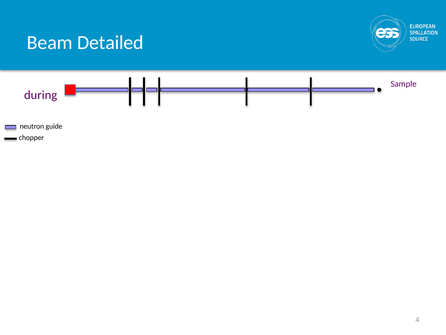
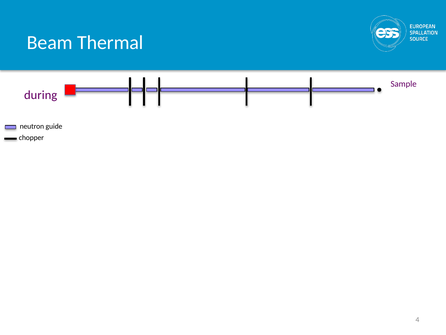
Detailed: Detailed -> Thermal (110, 43)
